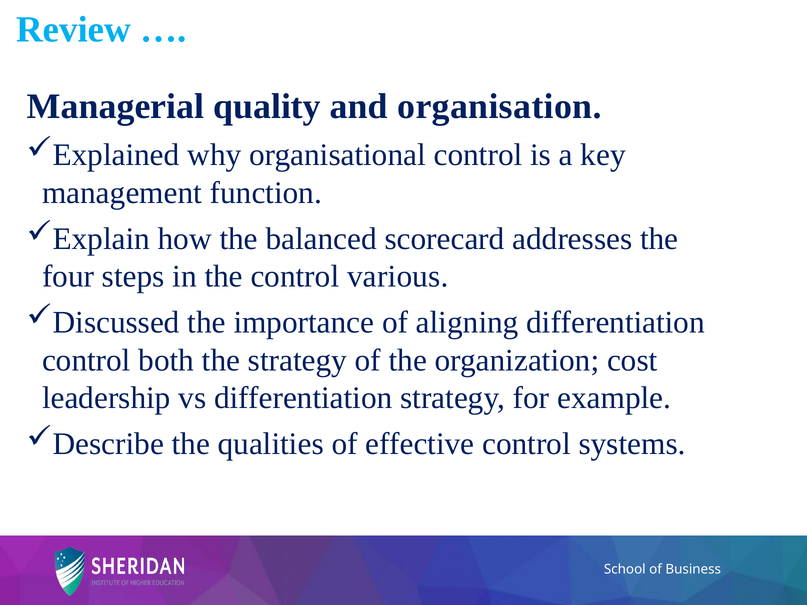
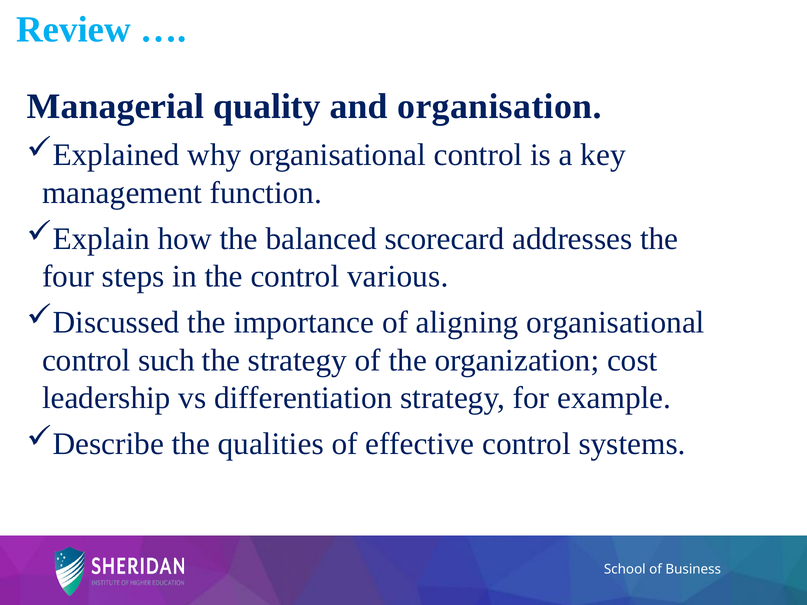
aligning differentiation: differentiation -> organisational (616, 323)
both: both -> such (166, 360)
